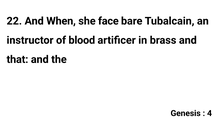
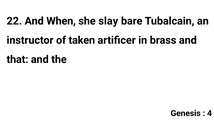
face: face -> slay (108, 21)
blood: blood -> taken (82, 40)
